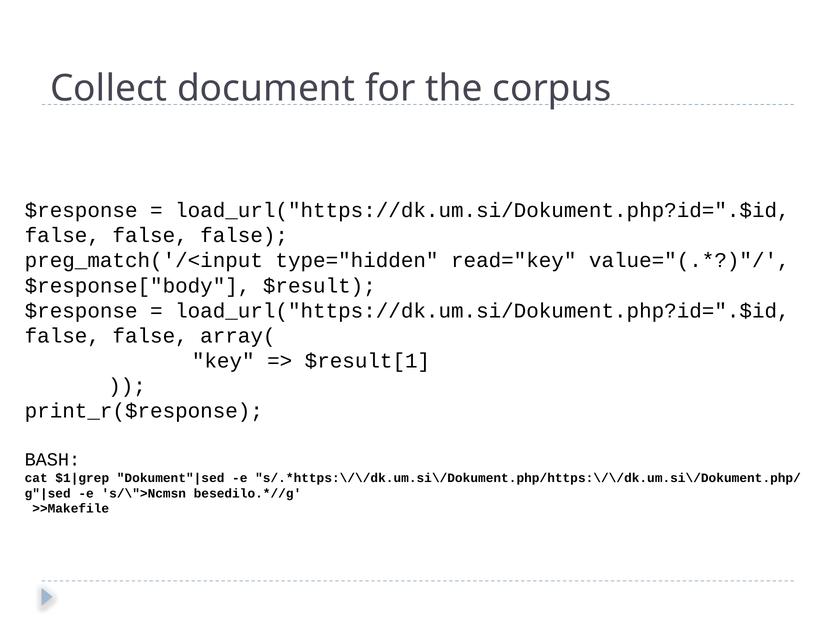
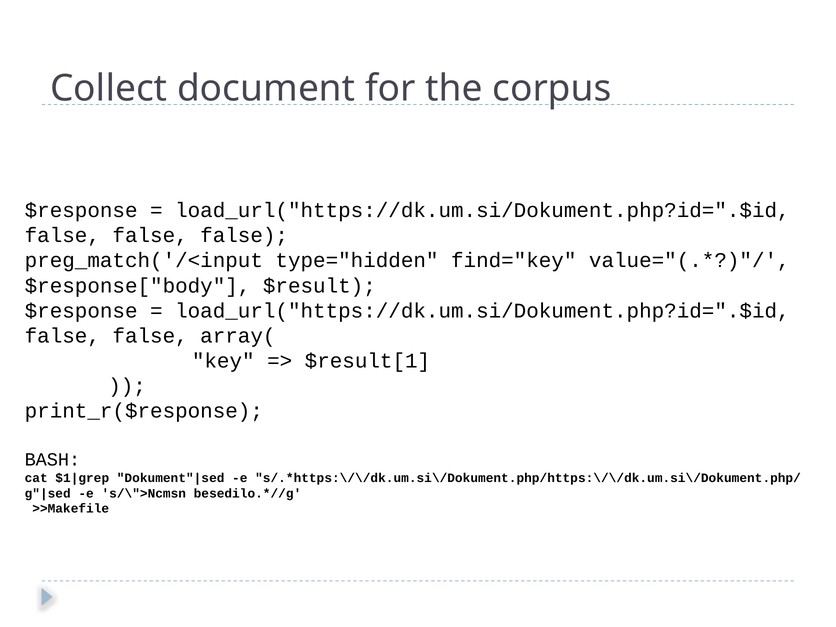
read="key: read="key -> find="key (514, 261)
